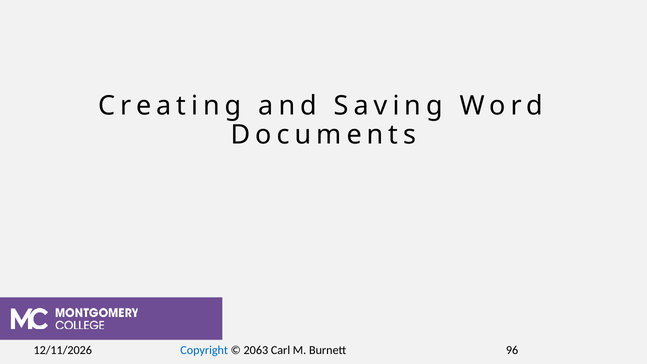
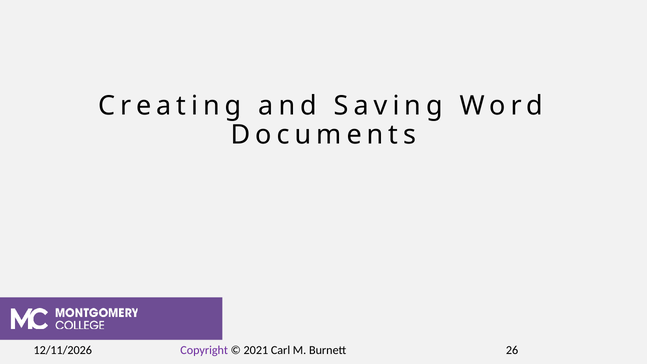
Copyright colour: blue -> purple (204, 350)
2063: 2063 -> 2021 (256, 350)
96: 96 -> 26 (512, 350)
